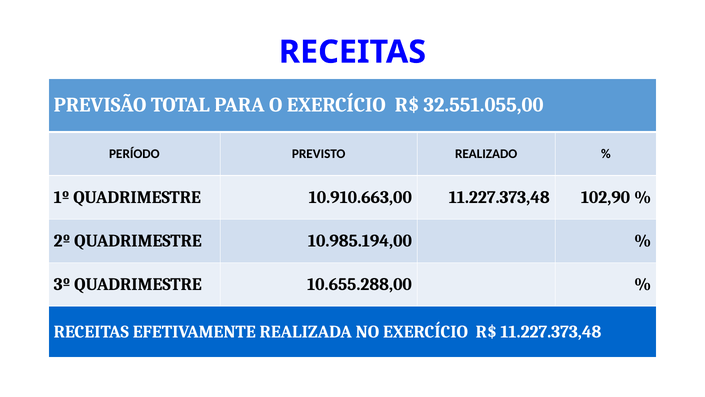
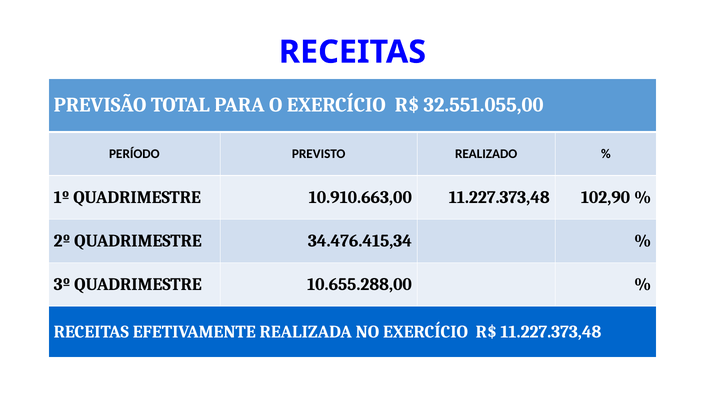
10.985.194,00: 10.985.194,00 -> 34.476.415,34 (360, 241)
